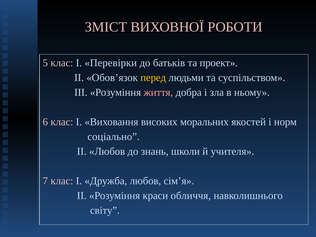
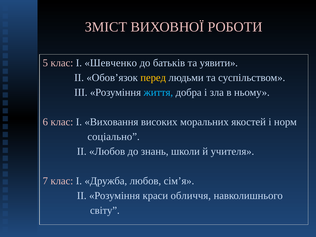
Перевірки: Перевірки -> Шевченко (111, 63)
проект: проект -> уявити (219, 63)
життя colour: pink -> light blue (158, 92)
